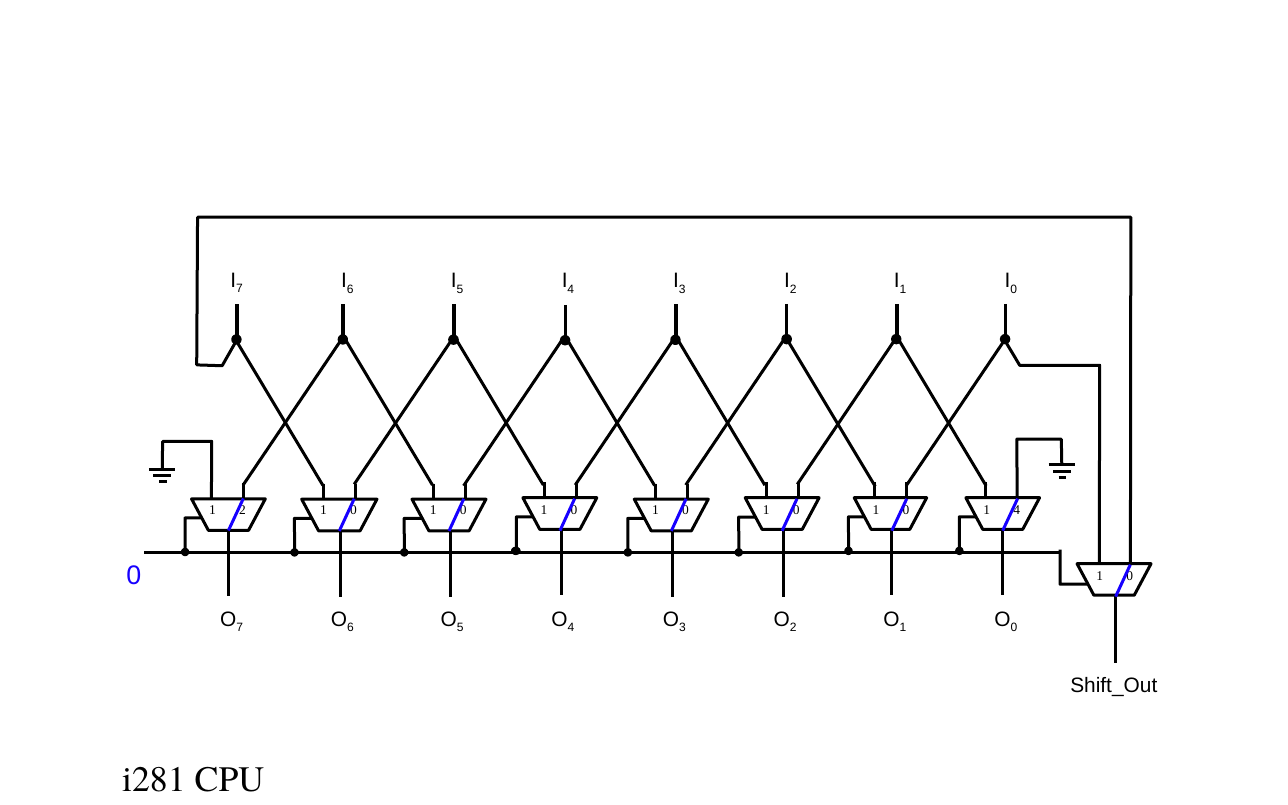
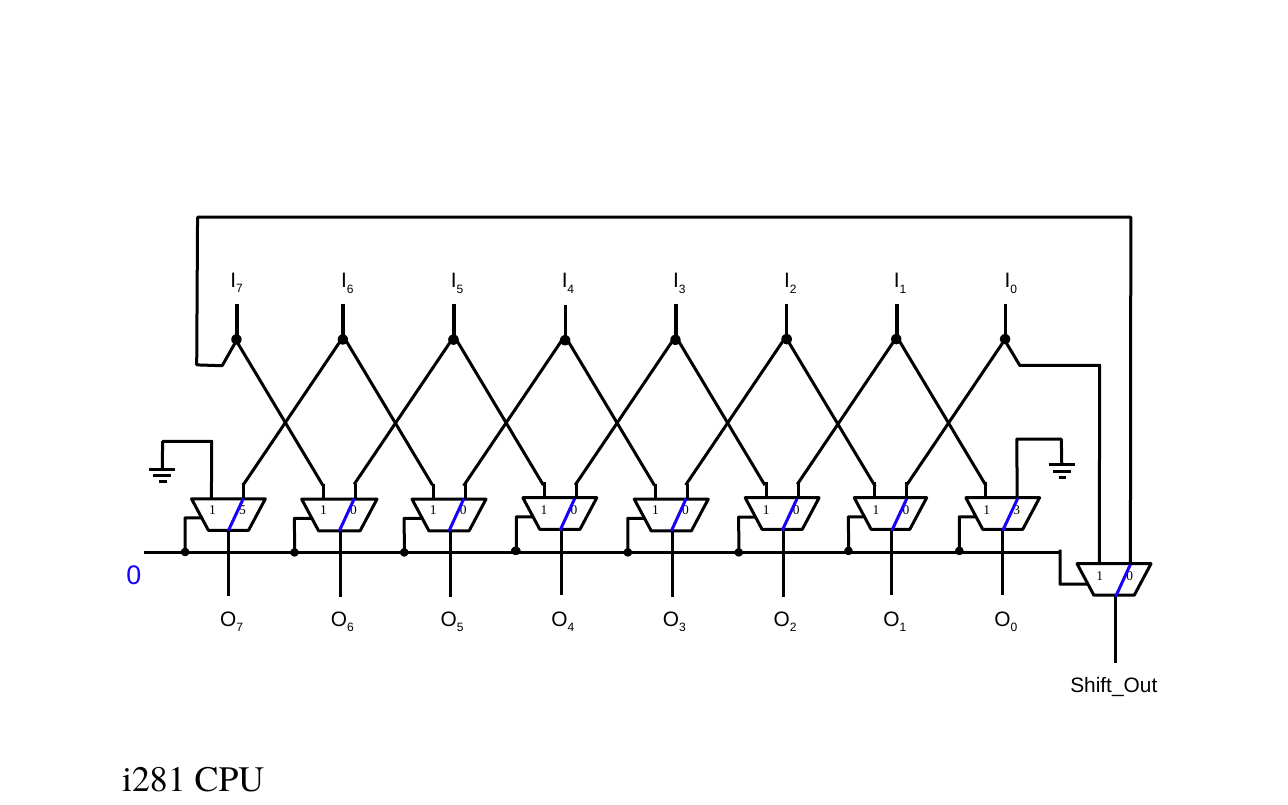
1 2: 2 -> 5 (243, 510)
1 4: 4 -> 3 (1017, 510)
